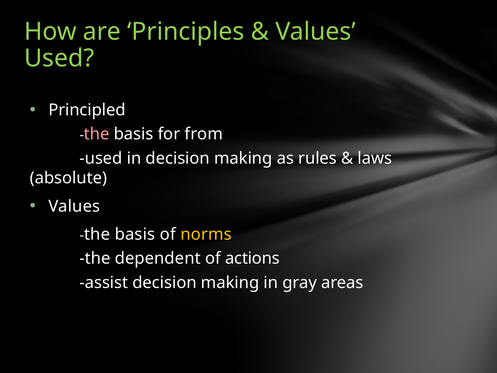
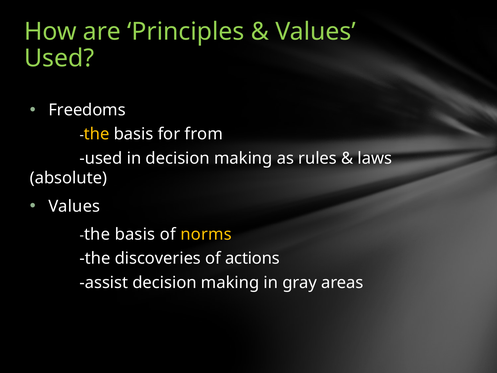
Principled: Principled -> Freedoms (87, 110)
the colour: pink -> yellow (97, 134)
dependent: dependent -> discoveries (158, 258)
